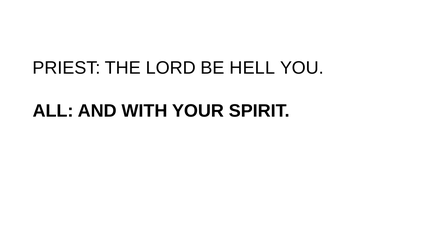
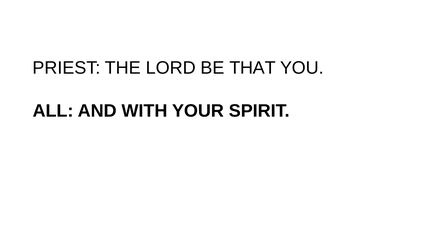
HELL: HELL -> THAT (253, 68)
